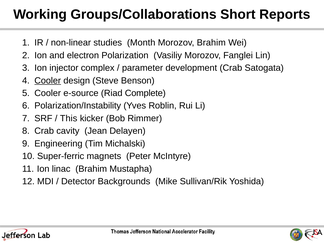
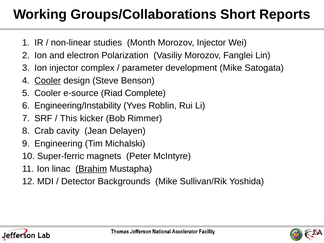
Morozov Brahim: Brahim -> Injector (211, 43)
development Crab: Crab -> Mike (231, 68)
Polarization/Instability: Polarization/Instability -> Engineering/Instability (78, 106)
Brahim underline: none -> present (91, 169)
